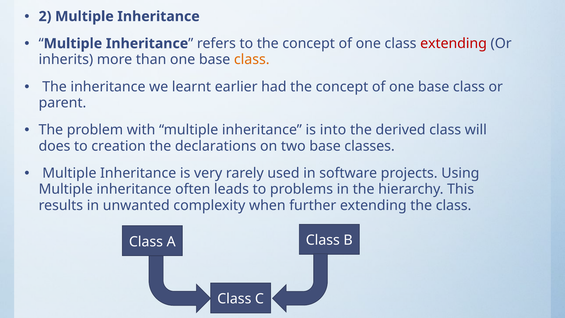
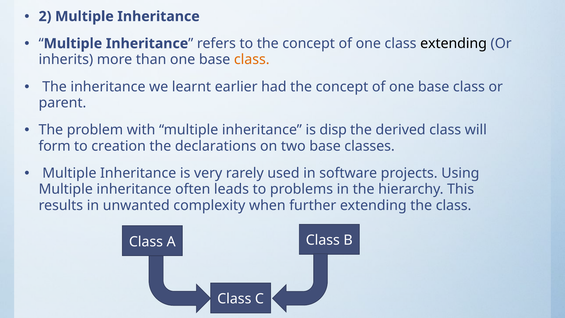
extending colour: red -> black (454, 44)
into: into -> disp (333, 130)
does: does -> form (55, 146)
